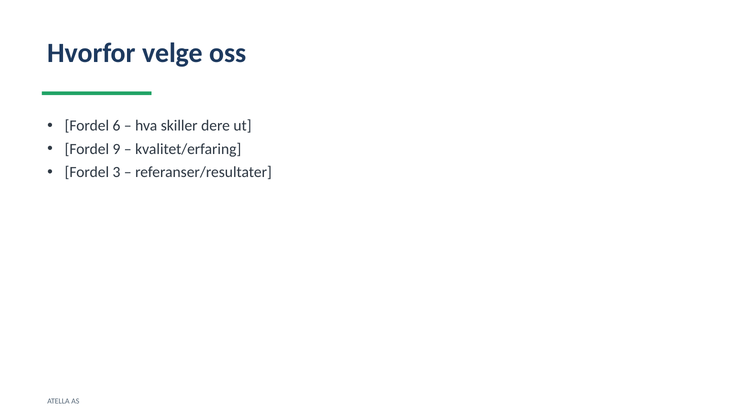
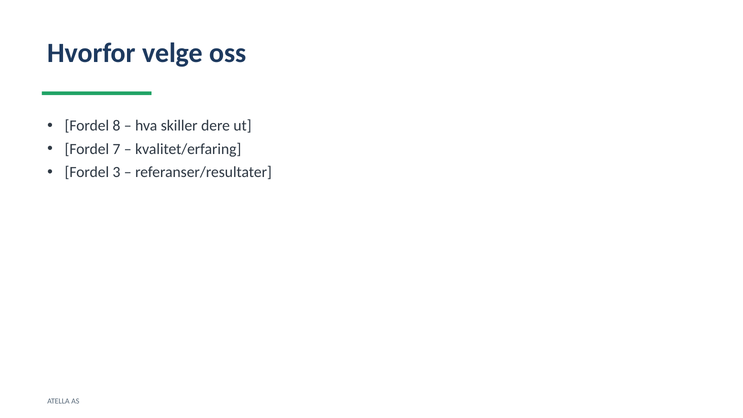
6: 6 -> 8 (117, 126)
9: 9 -> 7 (117, 149)
